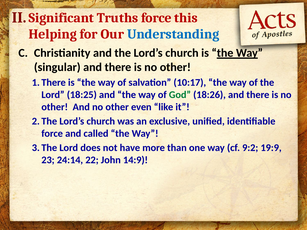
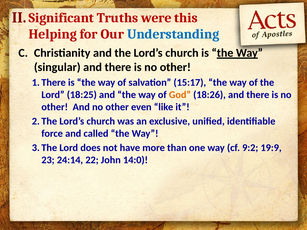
Truths force: force -> were (156, 18)
10:17: 10:17 -> 15:17 (190, 83)
God colour: green -> orange (180, 95)
14:9: 14:9 -> 14:0 (136, 160)
